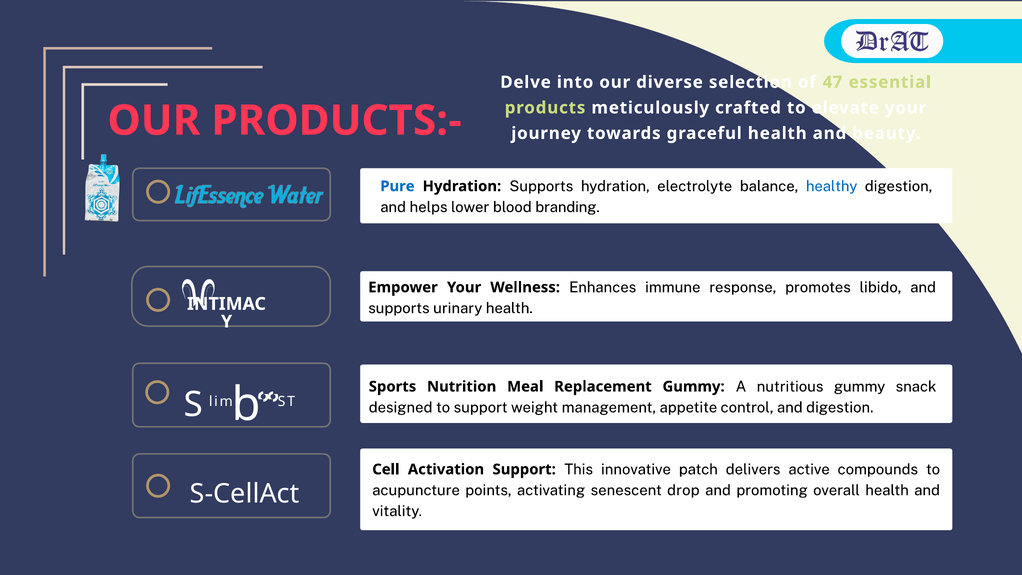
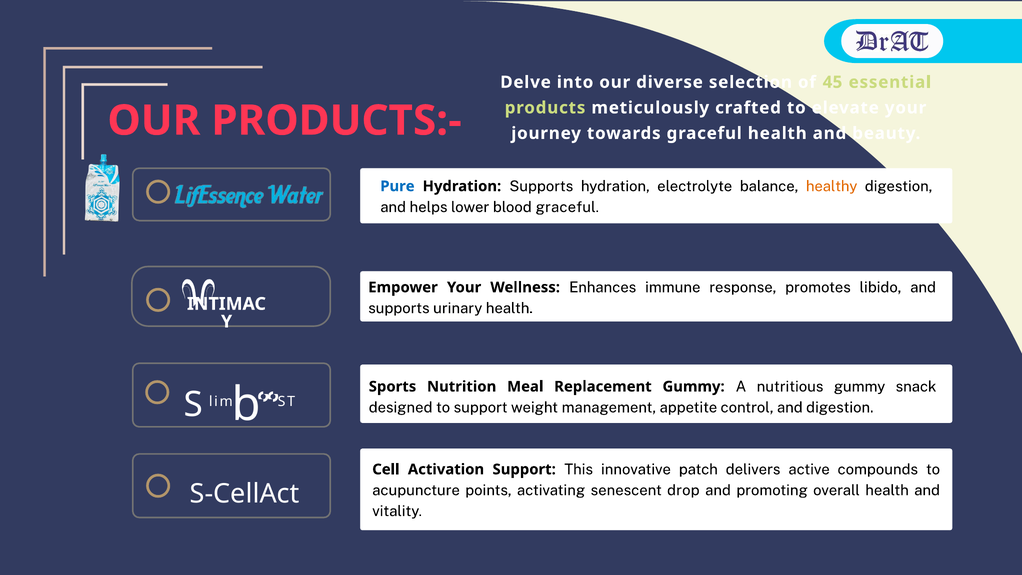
47: 47 -> 45 (832, 82)
healthy colour: blue -> orange (832, 186)
blood branding: branding -> graceful (567, 207)
